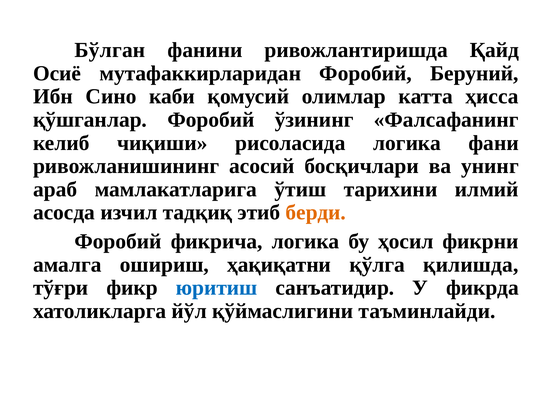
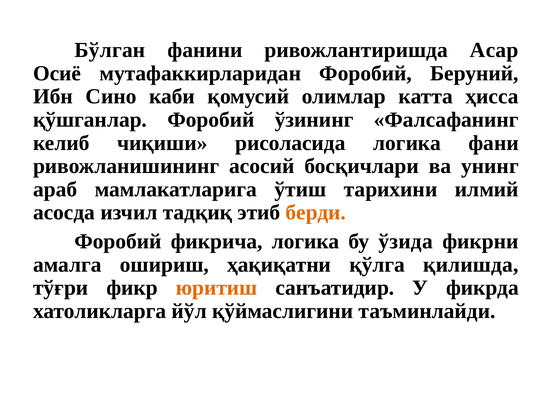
Қайд: Қайд -> Асар (494, 50)
ҳосил: ҳосил -> ўзида (406, 241)
юритиш colour: blue -> orange (217, 288)
